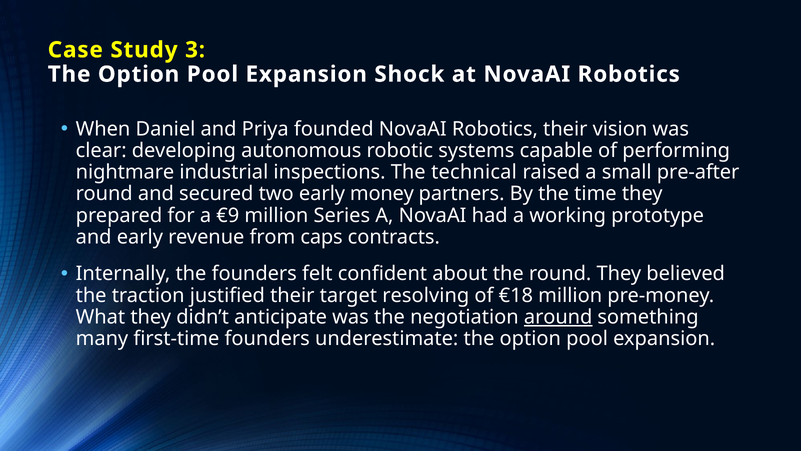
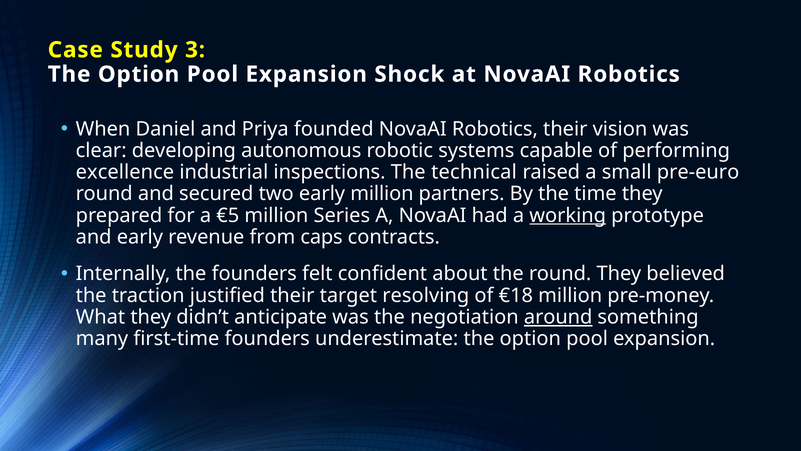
nightmare: nightmare -> excellence (125, 172)
pre-after: pre-after -> pre-euro (698, 172)
early money: money -> million (382, 194)
€9: €9 -> €5 (228, 215)
working underline: none -> present (568, 215)
